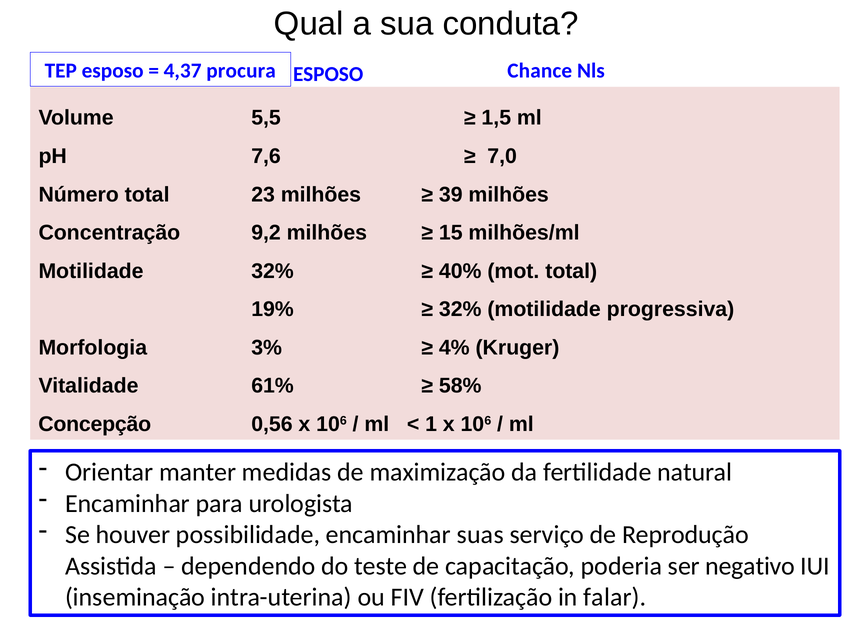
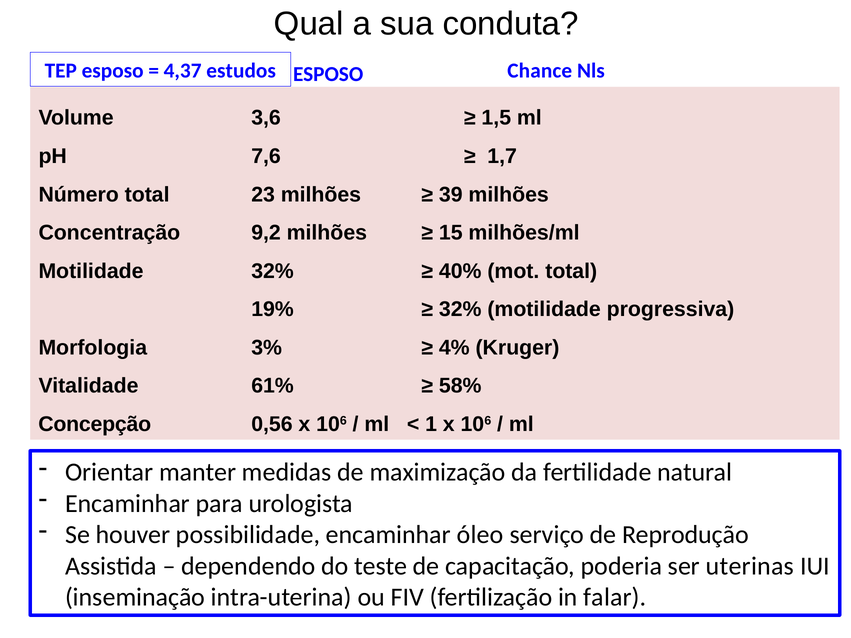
procura: procura -> estudos (241, 71)
5,5: 5,5 -> 3,6 (266, 118)
7,0: 7,0 -> 1,7 (502, 156)
suas: suas -> óleo (480, 535)
negativo: negativo -> uterinas (750, 566)
